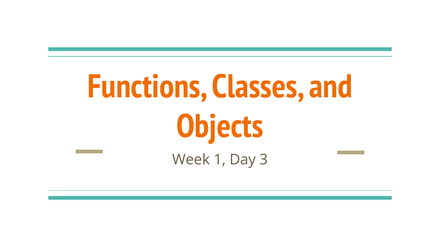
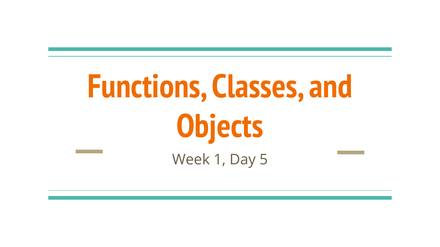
3: 3 -> 5 (264, 160)
